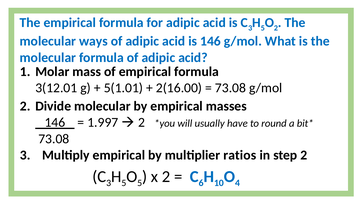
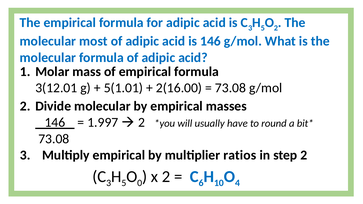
ways: ways -> most (93, 41)
5: 5 -> 0 (140, 183)
